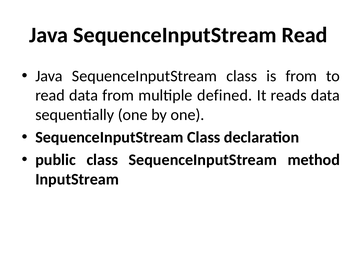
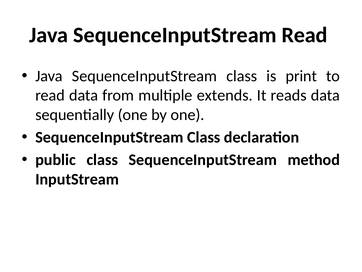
is from: from -> print (301, 76)
defined: defined -> extends (225, 95)
